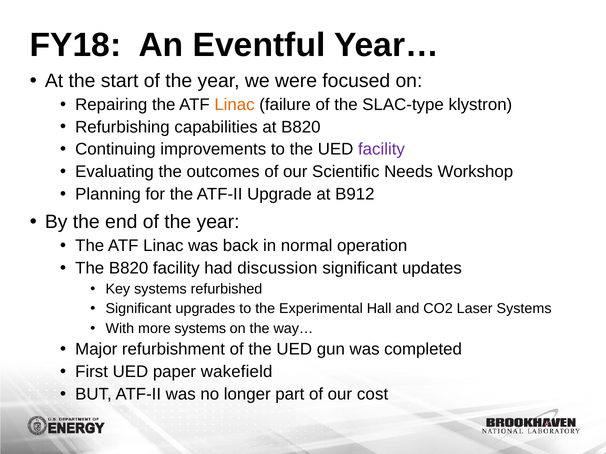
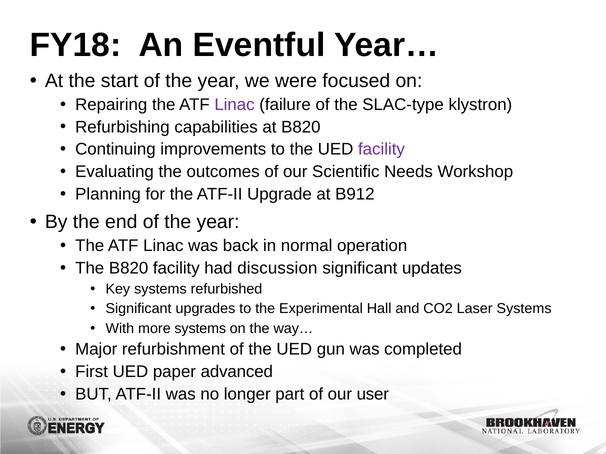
Linac colour: orange -> purple (235, 105)
wakefield: wakefield -> advanced (237, 372)
cost: cost -> user (373, 395)
